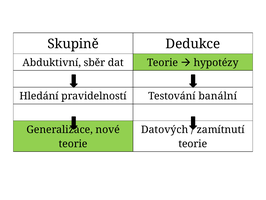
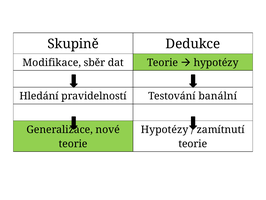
Abduktivní: Abduktivní -> Modifikace (52, 62)
Datových: Datových -> Hypotézy (165, 129)
